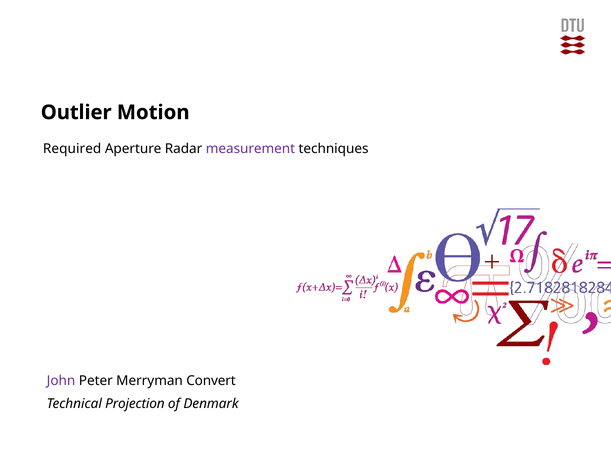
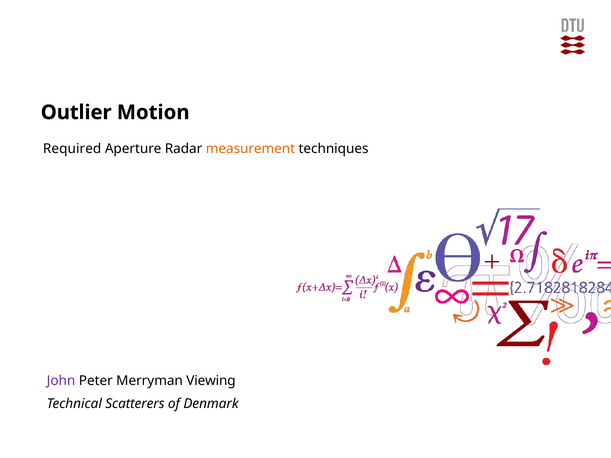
measurement colour: purple -> orange (250, 149)
Convert: Convert -> Viewing (211, 381)
Projection: Projection -> Scatterers (135, 404)
